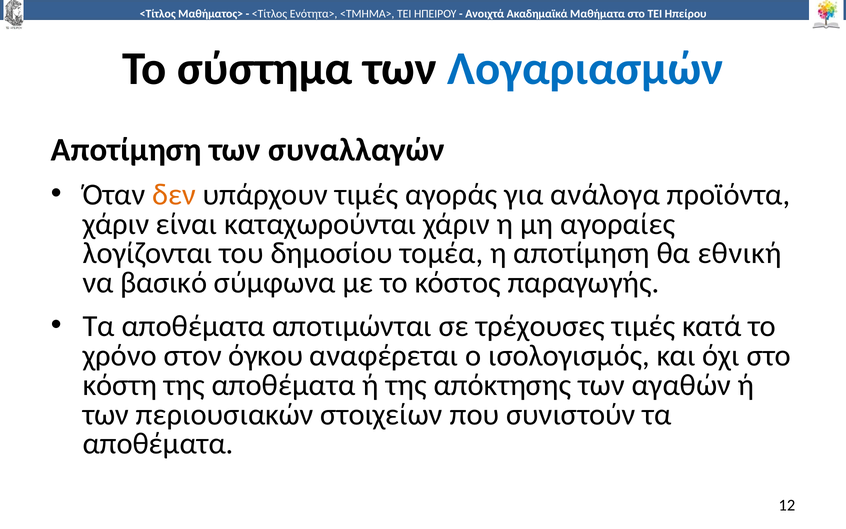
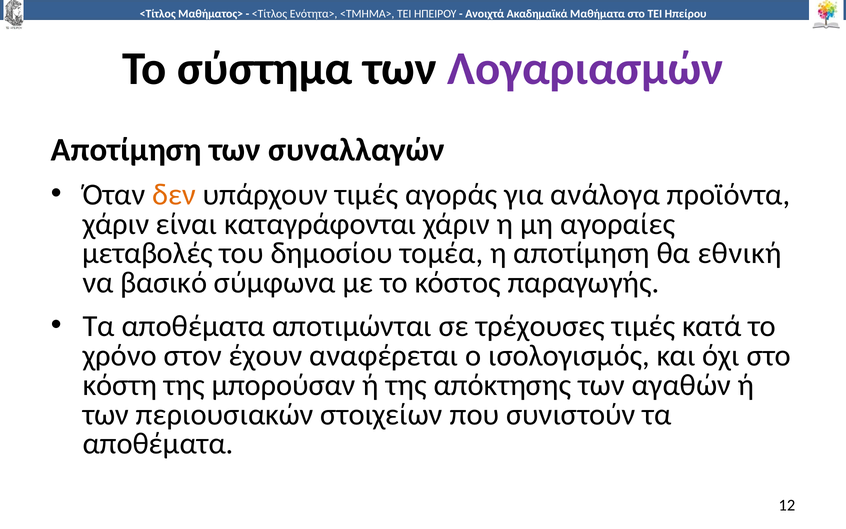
Λογαριασμών colour: blue -> purple (585, 68)
καταχωρούνται: καταχωρούνται -> καταγράφονται (320, 224)
λογίζονται: λογίζονται -> μεταβολές (148, 253)
όγκου: όγκου -> έχουν (266, 355)
της αποθέματα: αποθέματα -> μπορούσαν (284, 385)
